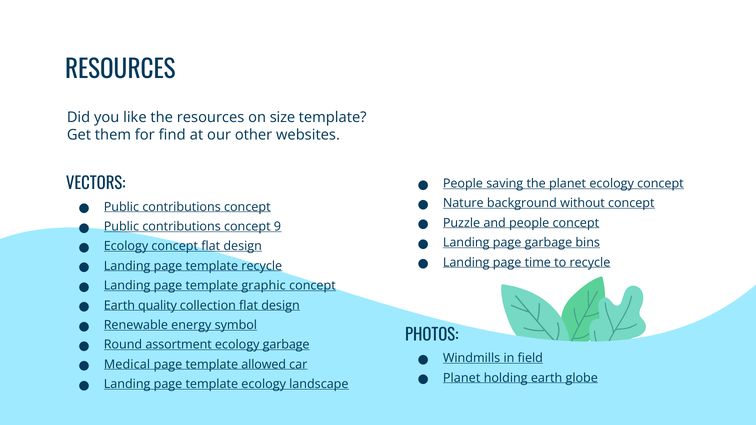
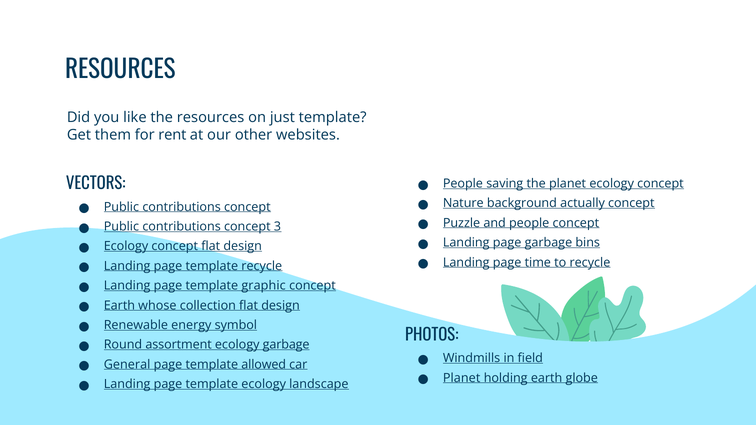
size: size -> just (282, 118)
find: find -> rent (172, 135)
without: without -> actually (583, 203)
9: 9 -> 3 (277, 227)
quality: quality -> whose (157, 306)
Medical: Medical -> General (127, 365)
